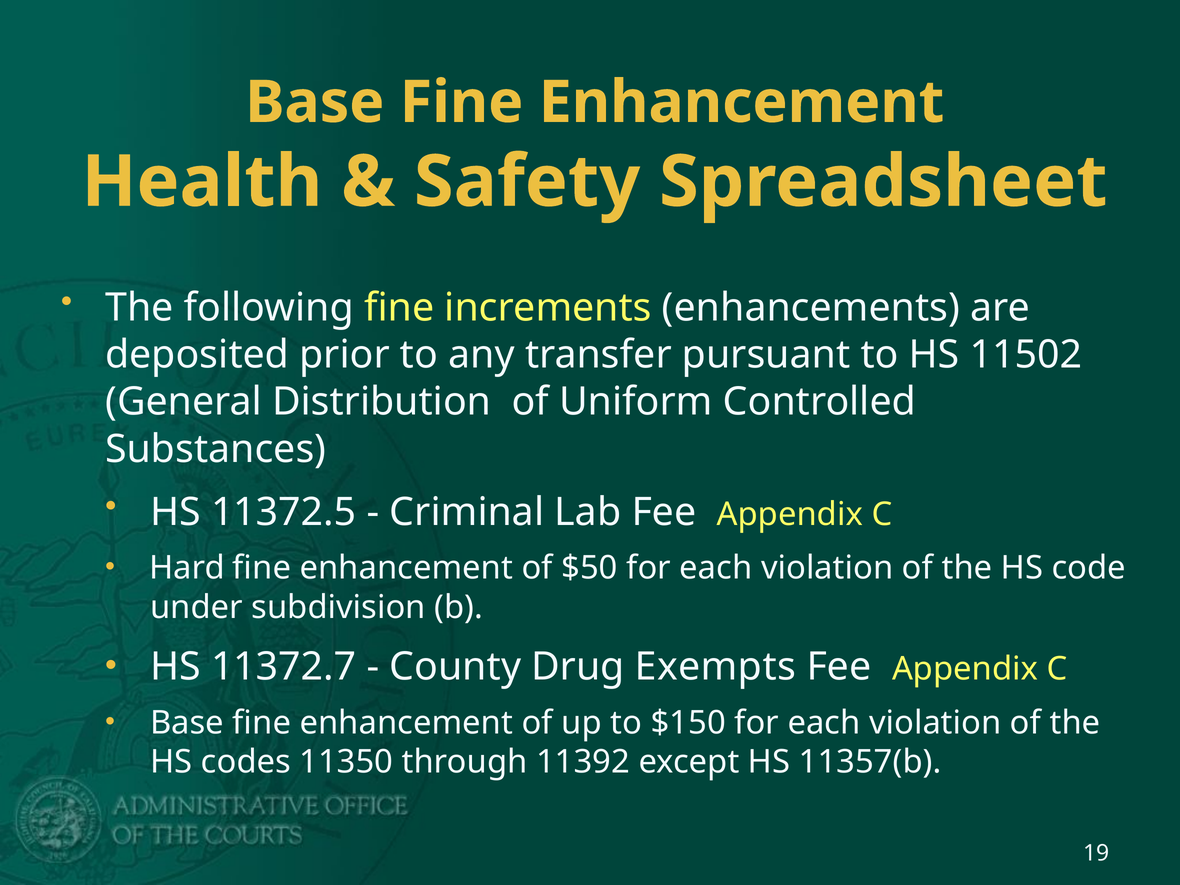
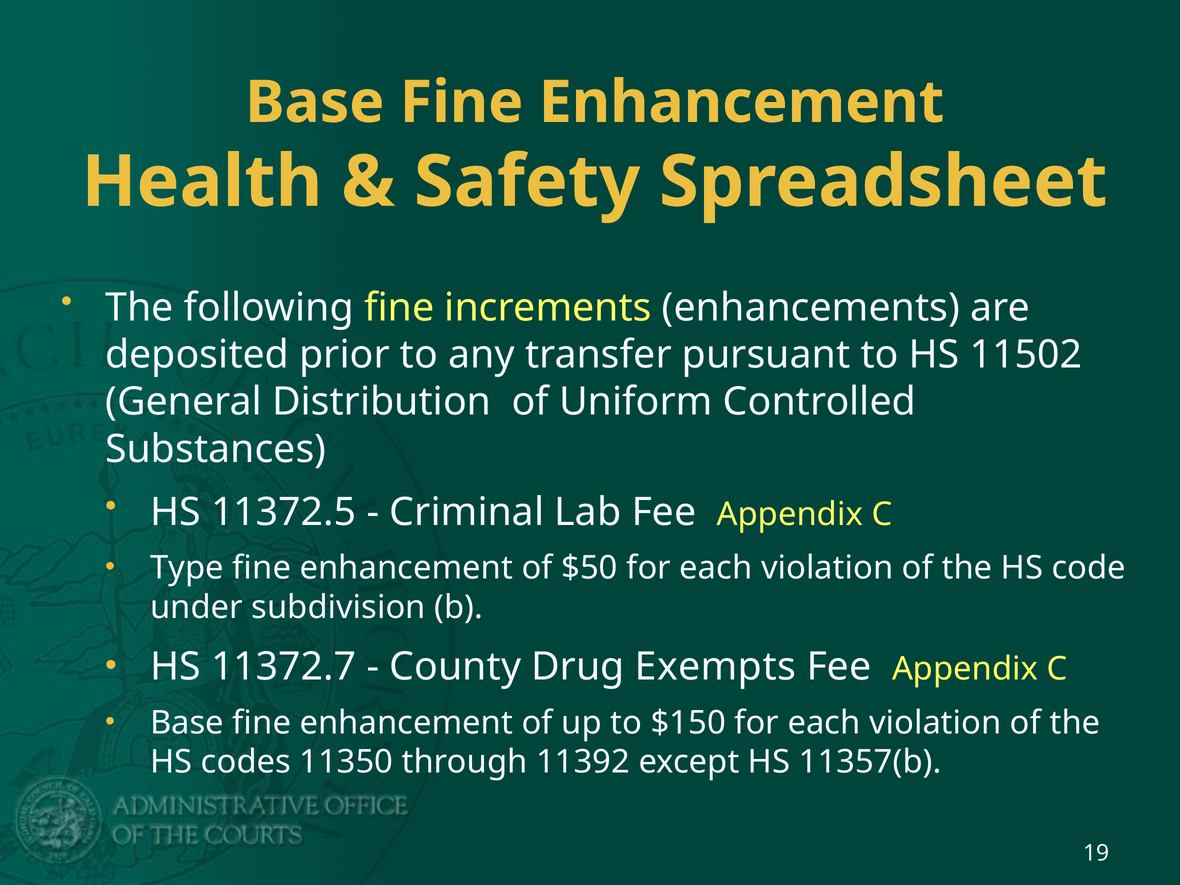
Hard: Hard -> Type (187, 568)
